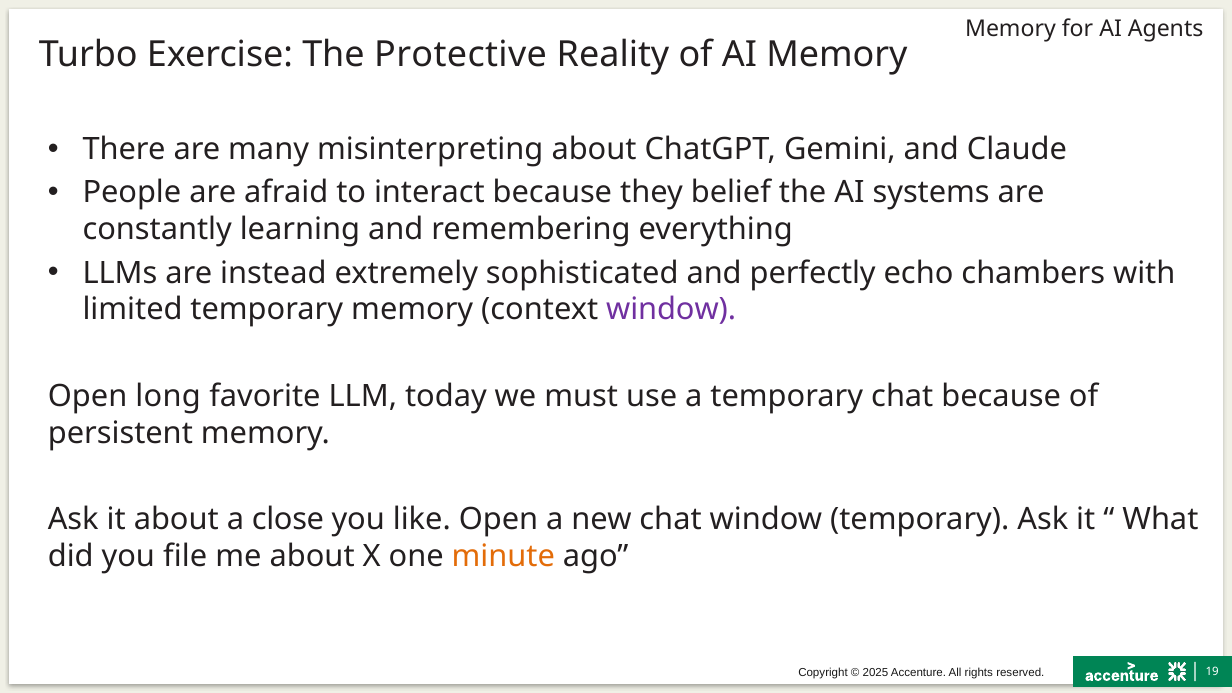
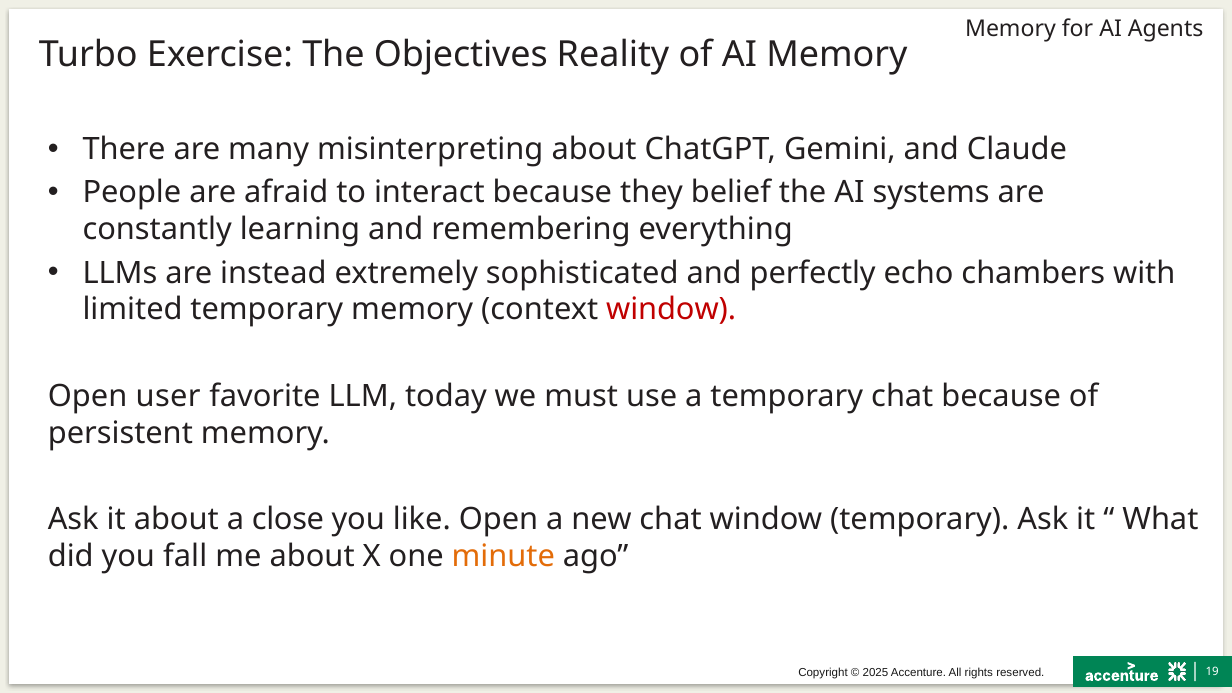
Protective: Protective -> Objectives (461, 55)
window colour: purple -> red (671, 310)
long: long -> user (168, 396)
file: file -> fall (185, 556)
